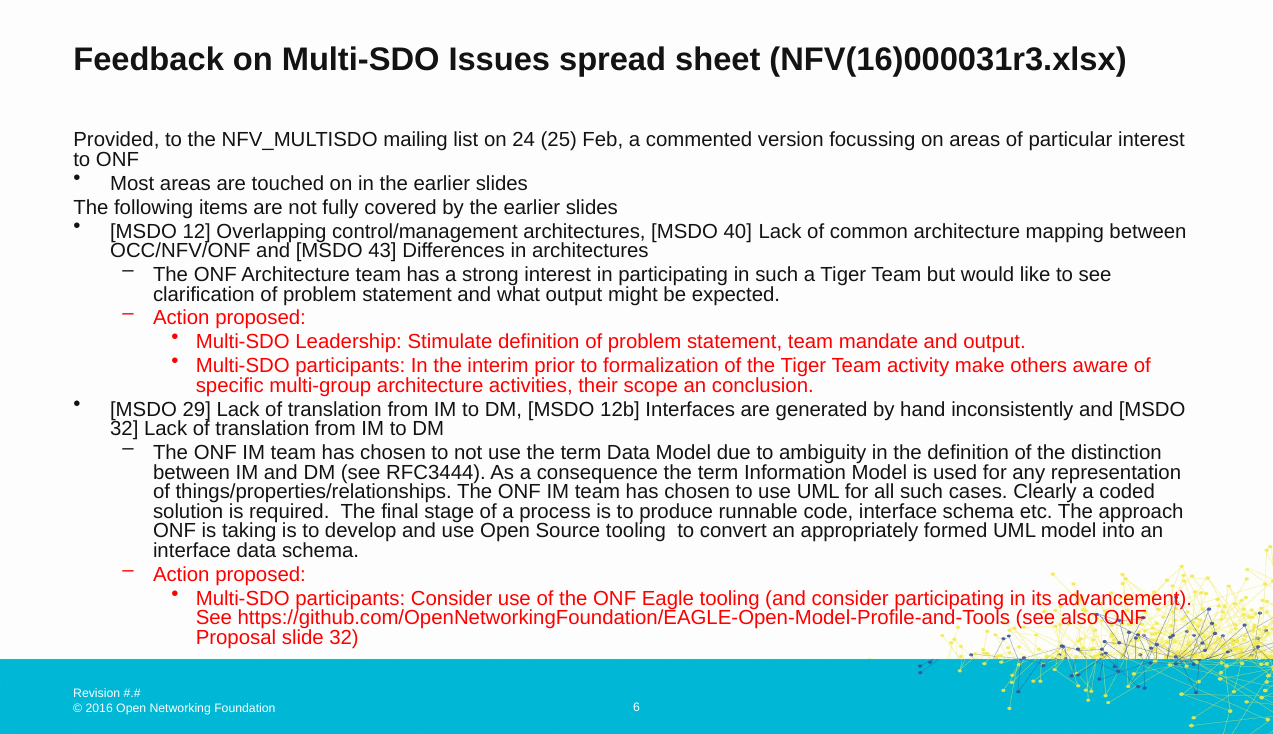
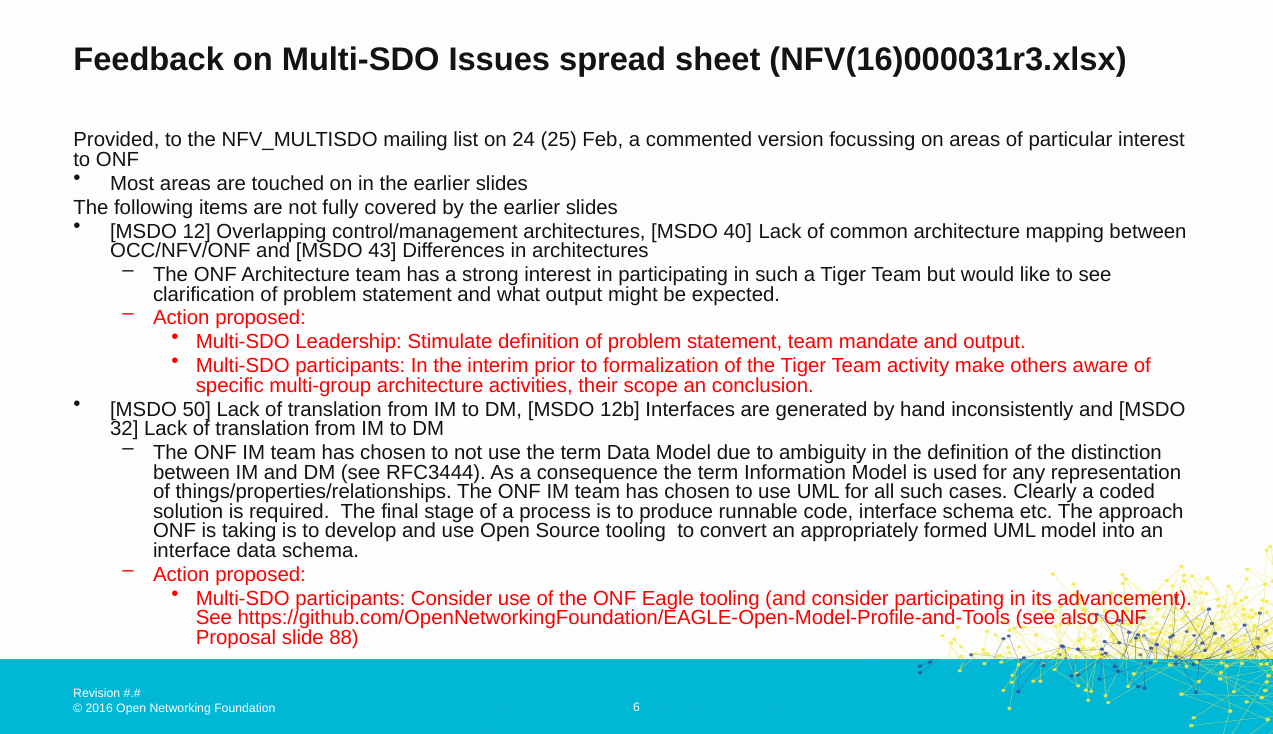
29: 29 -> 50 (197, 410)
slide 32: 32 -> 88 (344, 638)
